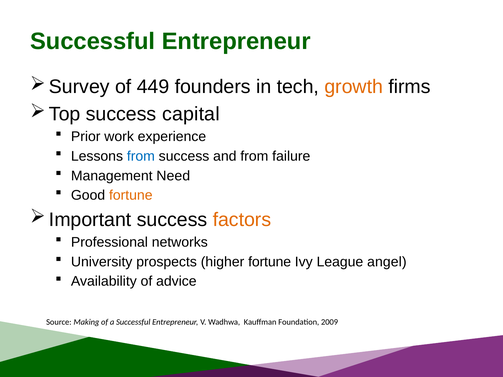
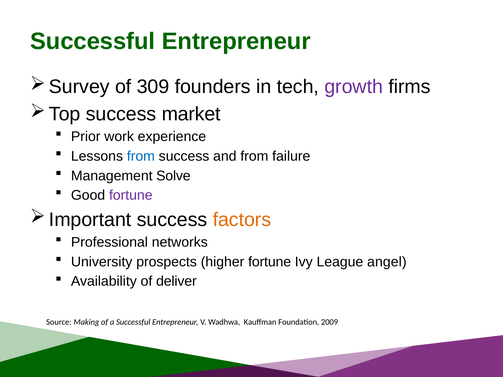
449: 449 -> 309 (153, 87)
growth colour: orange -> purple (354, 87)
capital: capital -> market (191, 114)
Need: Need -> Solve (173, 176)
fortune colour: orange -> purple (131, 195)
advice: advice -> deliver (176, 282)
